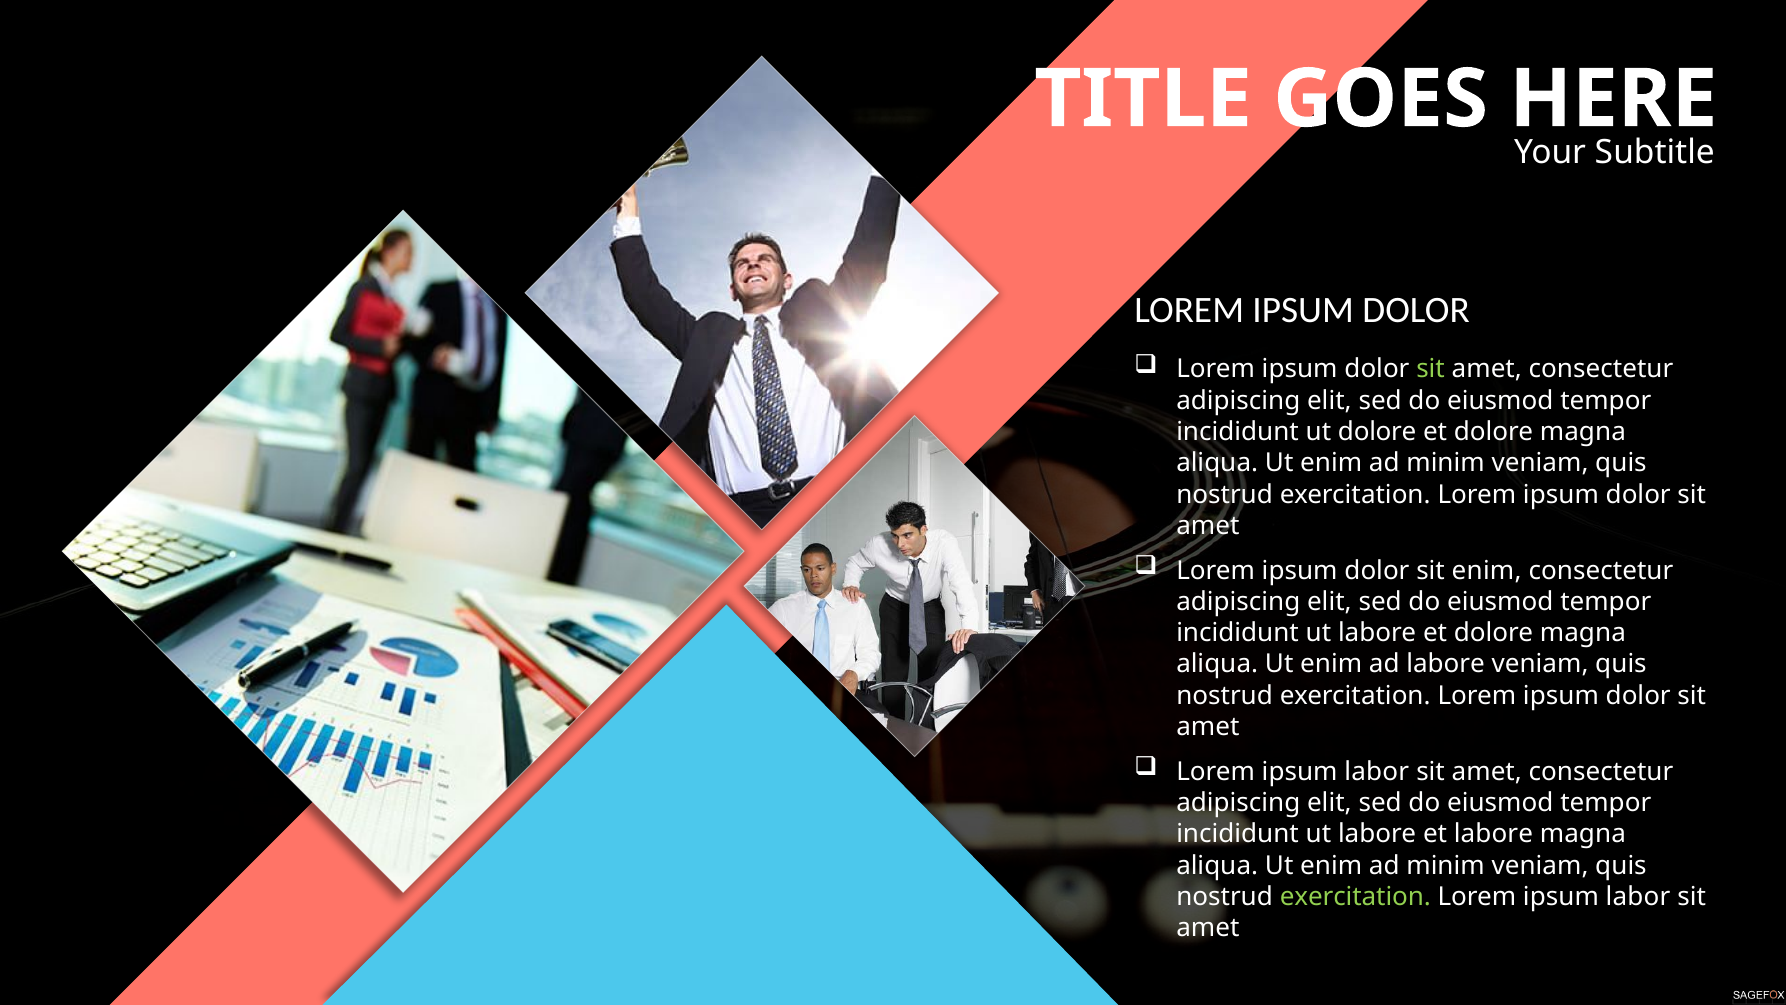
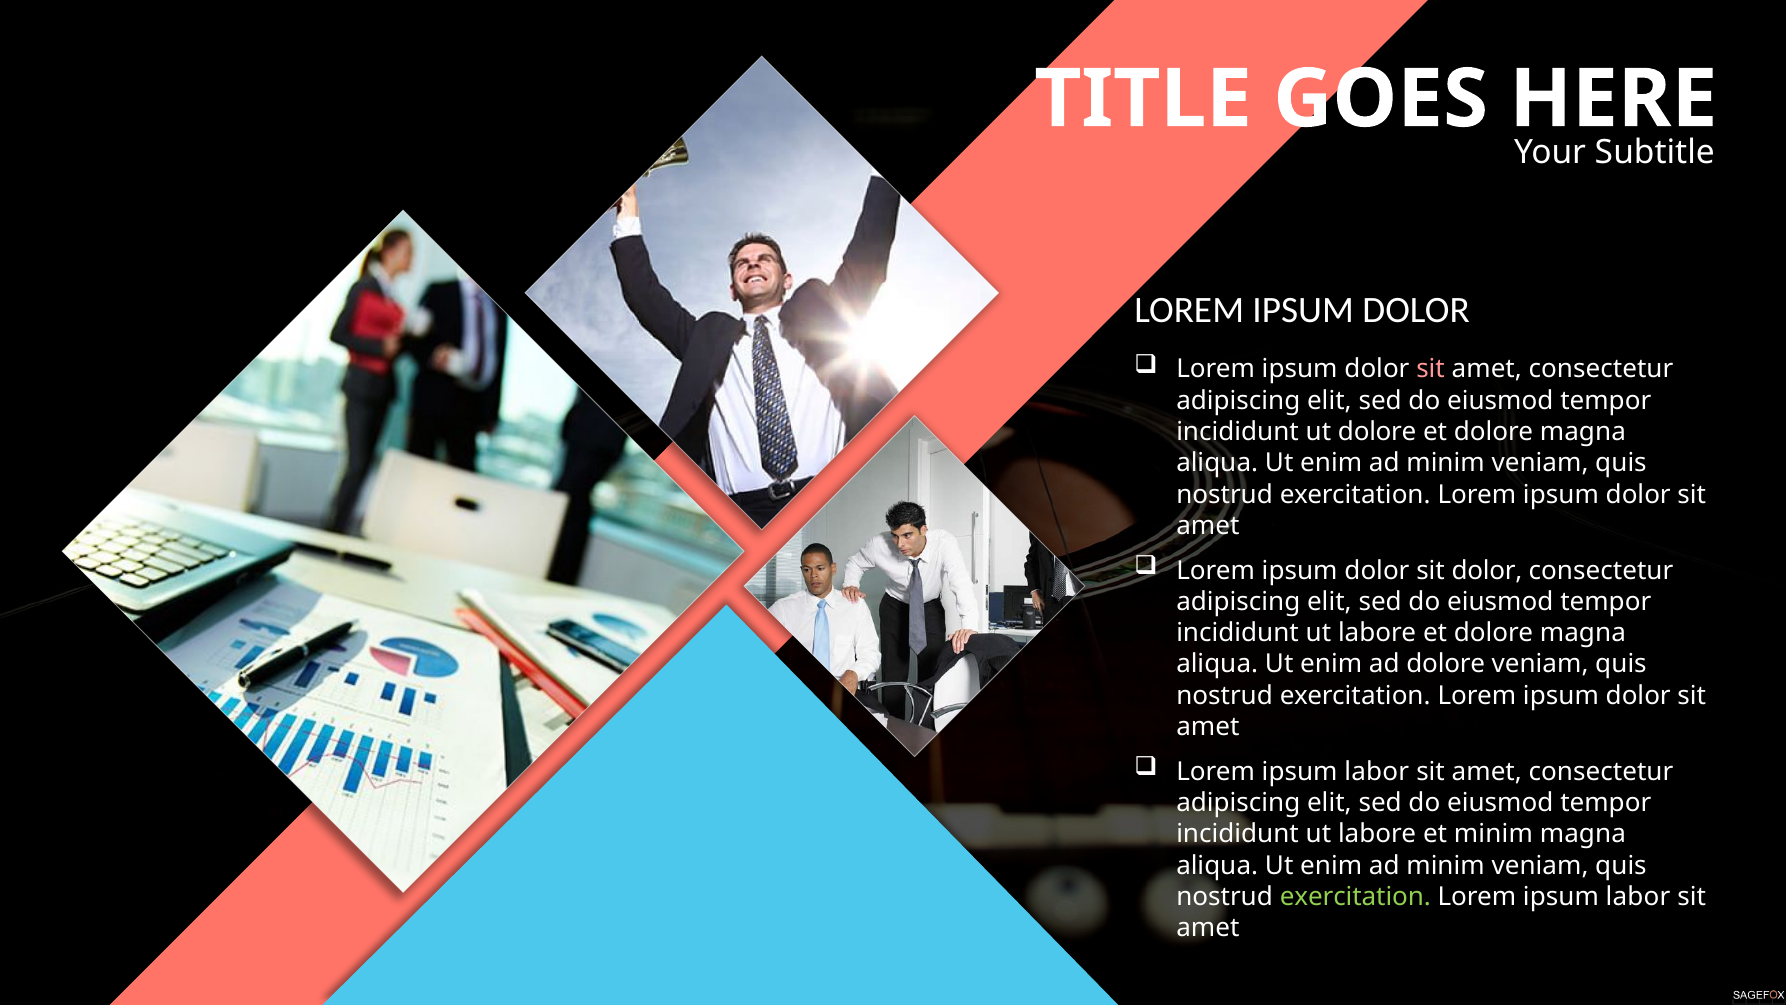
sit colour: light green -> pink (1431, 369)
sit enim: enim -> dolor (1487, 570)
ad labore: labore -> dolore (1446, 664)
et labore: labore -> minim (1493, 834)
